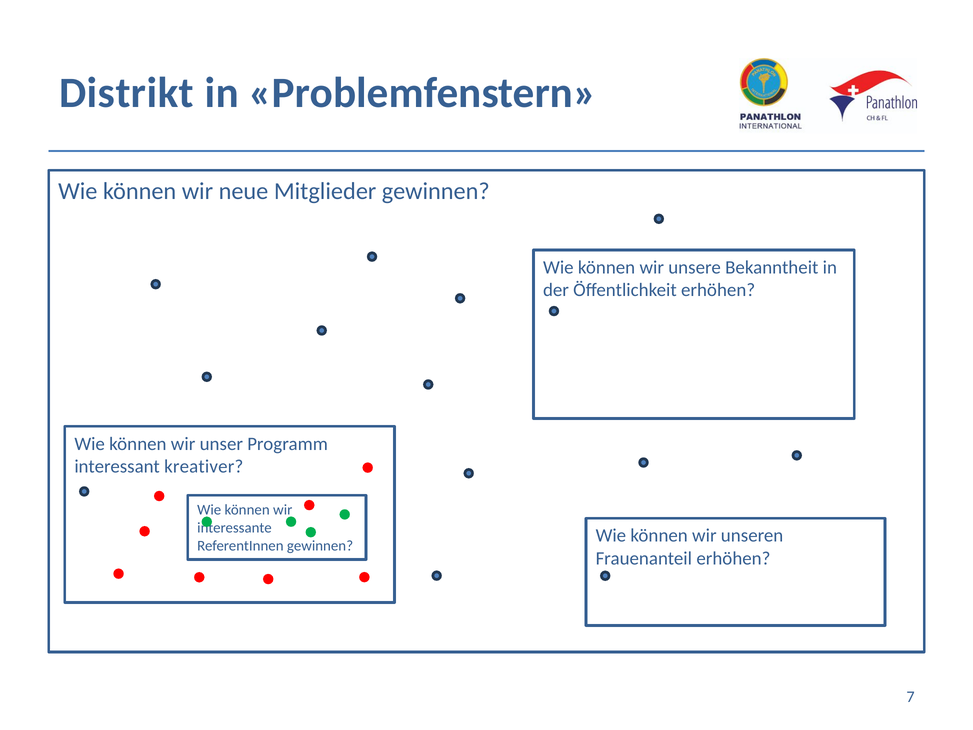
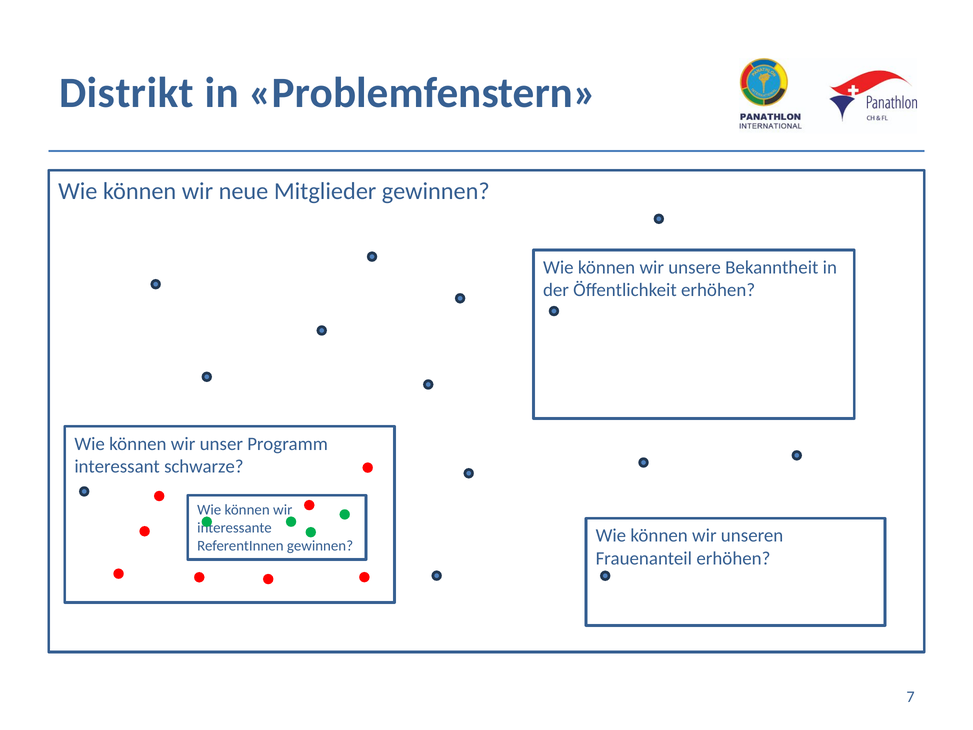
kreativer: kreativer -> schwarze (204, 466)
